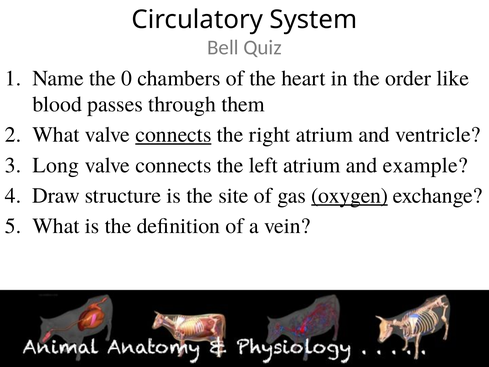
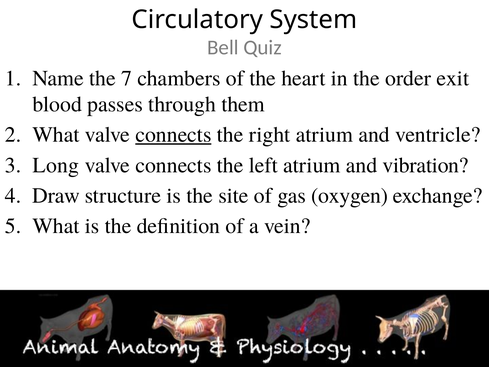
0: 0 -> 7 (127, 78)
like: like -> exit (453, 78)
example: example -> vibration (426, 165)
oxygen underline: present -> none (350, 196)
